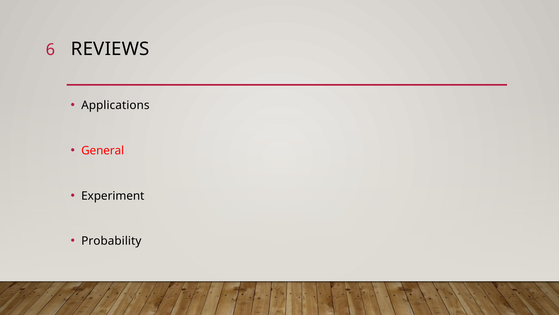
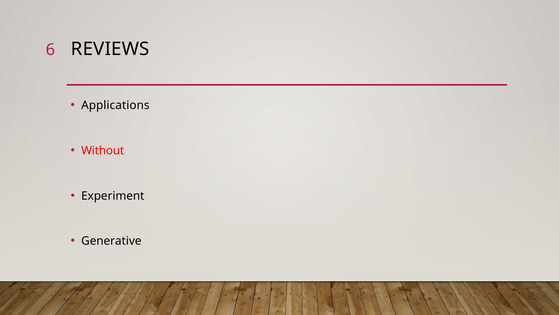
General: General -> Without (103, 150)
Probability: Probability -> Generative (111, 241)
